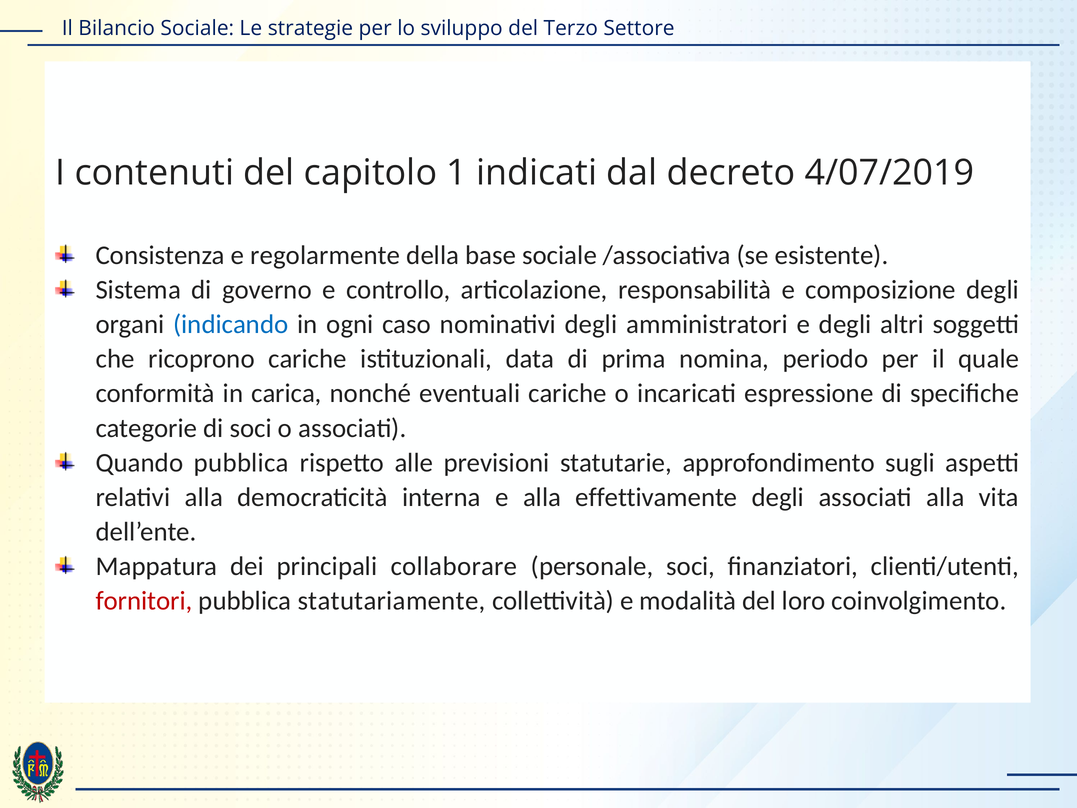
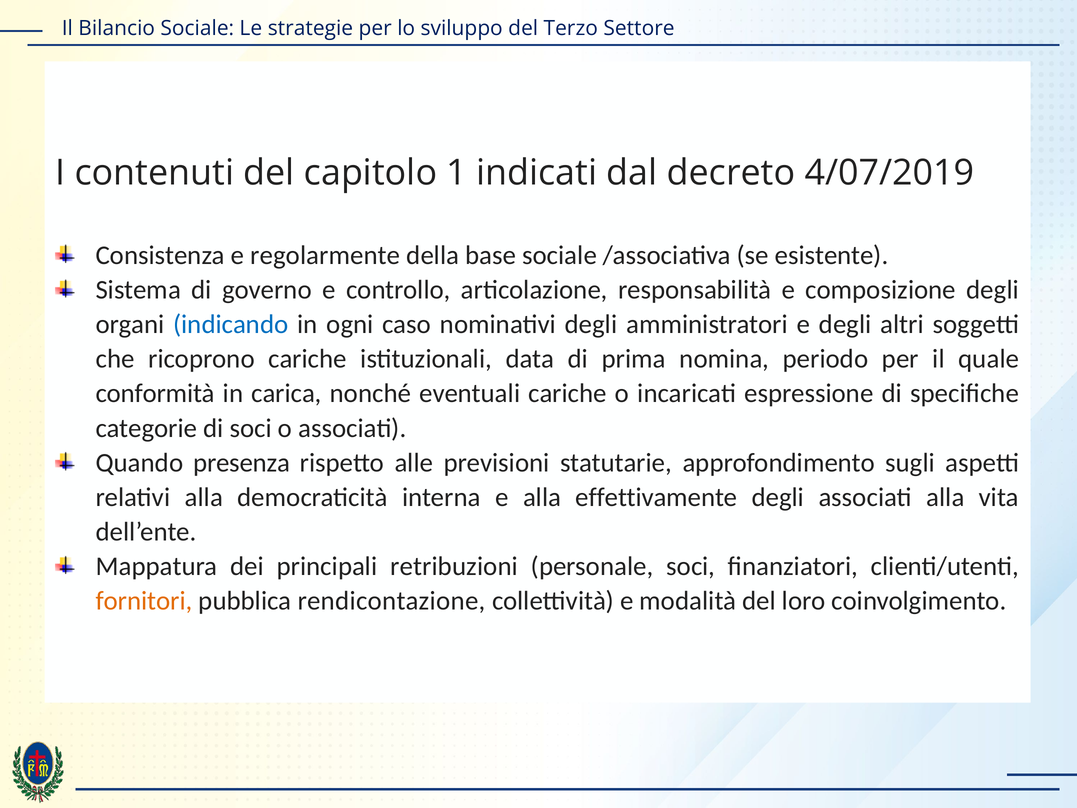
Quando pubblica: pubblica -> presenza (242, 463)
collaborare: collaborare -> retribuzioni (454, 566)
fornitori colour: red -> orange (144, 601)
statutariamente: statutariamente -> rendicontazione (392, 601)
